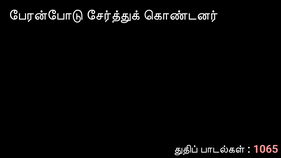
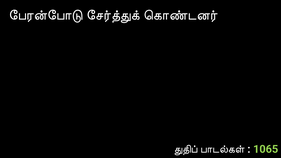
1065 colour: pink -> light green (266, 149)
